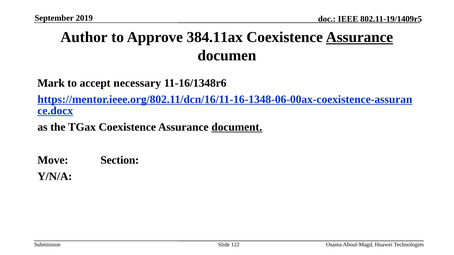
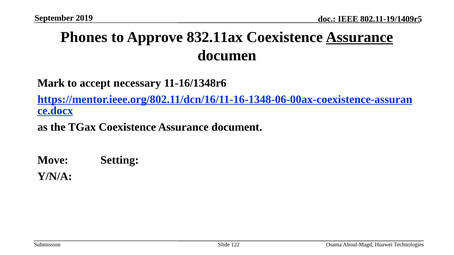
Author: Author -> Phones (84, 37)
384.11ax: 384.11ax -> 832.11ax (215, 37)
document underline: present -> none (237, 127)
Section: Section -> Setting (120, 160)
